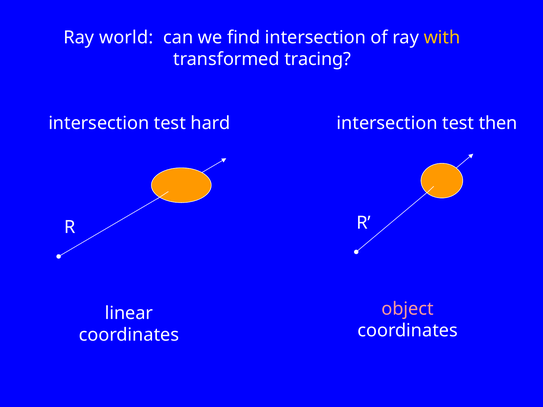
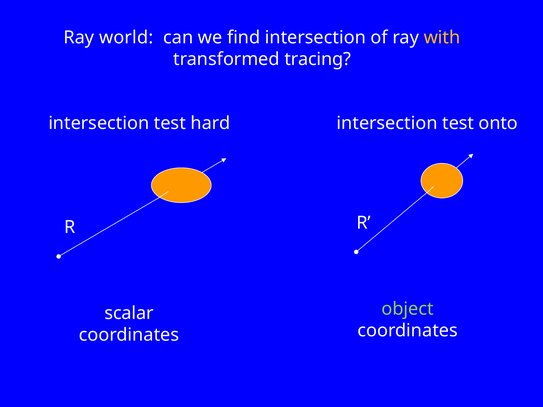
then: then -> onto (498, 123)
object colour: pink -> light green (408, 309)
linear: linear -> scalar (129, 313)
